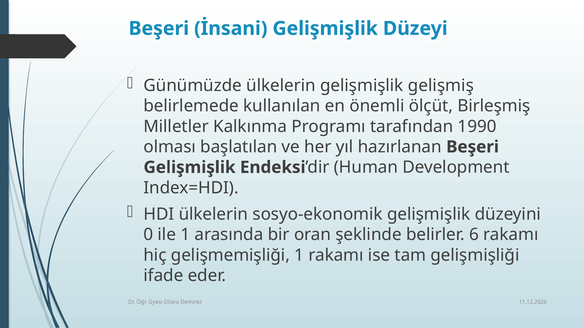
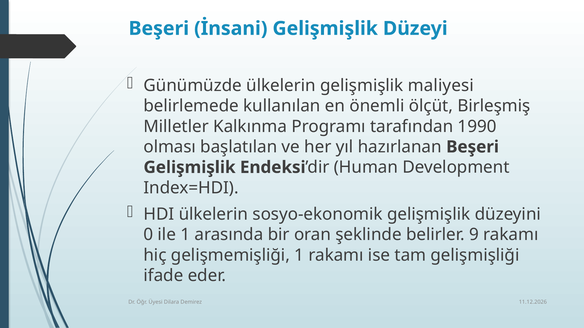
gelişmiş: gelişmiş -> maliyesi (441, 86)
6: 6 -> 9 (474, 235)
